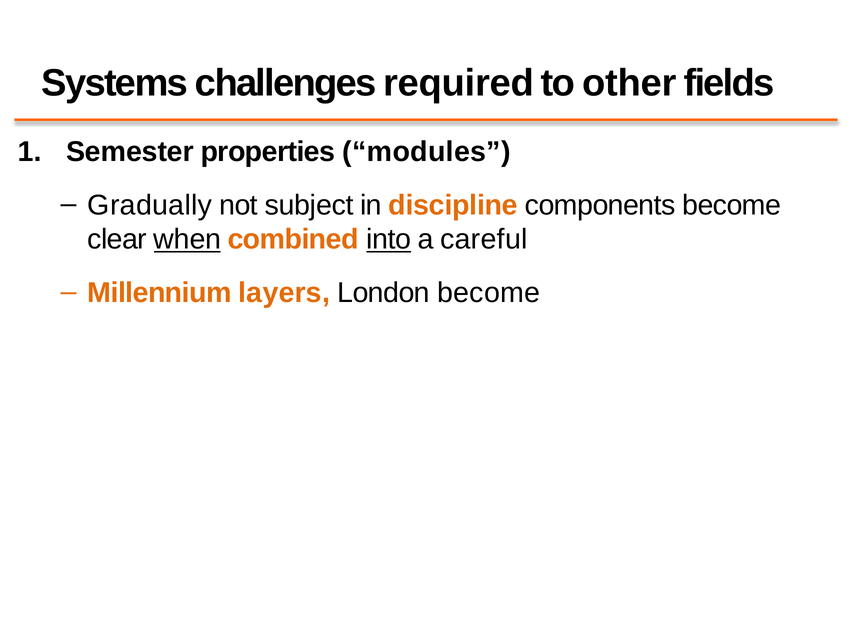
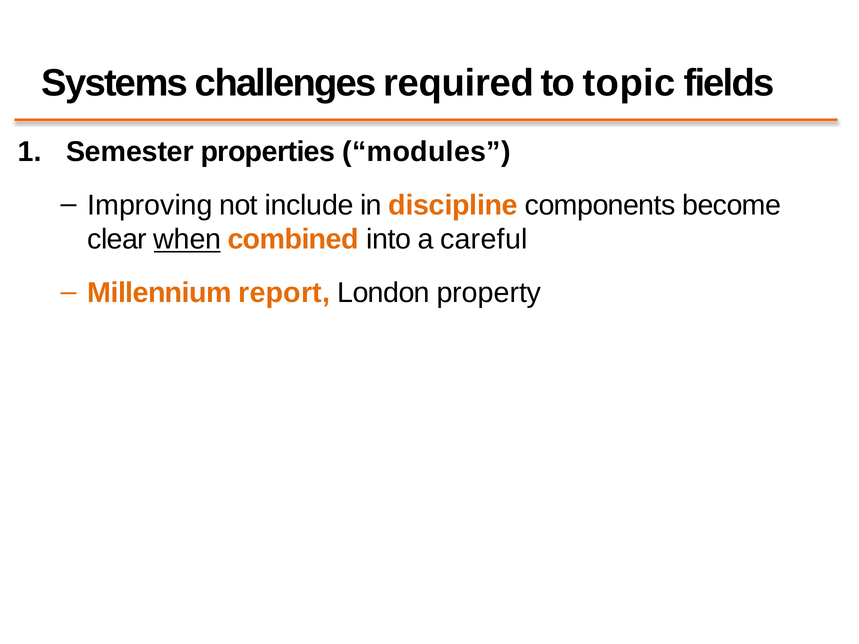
other: other -> topic (629, 83)
Gradually: Gradually -> Improving (150, 205)
subject: subject -> include (309, 205)
into underline: present -> none (389, 240)
layers: layers -> report (284, 293)
London become: become -> property (489, 293)
